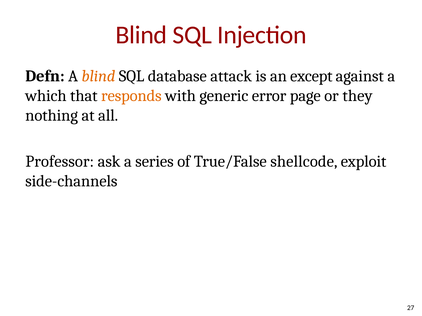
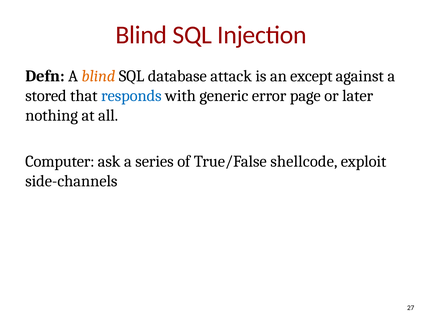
which: which -> stored (46, 96)
responds colour: orange -> blue (131, 96)
they: they -> later (358, 96)
Professor: Professor -> Computer (60, 162)
